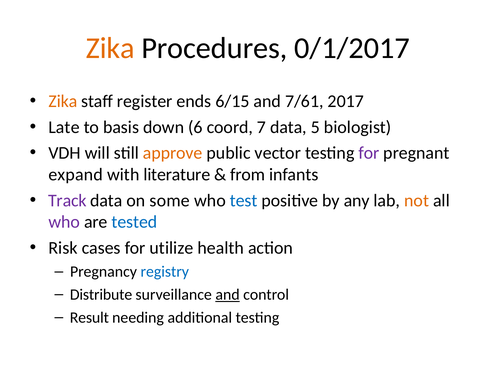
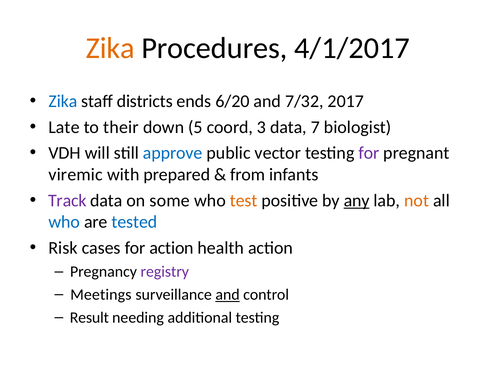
0/1/2017: 0/1/2017 -> 4/1/2017 (352, 48)
Zika colour: orange -> blue (63, 101)
register: register -> districts (145, 101)
6/15: 6/15 -> 6/20 (232, 101)
7/61: 7/61 -> 7/32 (304, 101)
basis: basis -> their (121, 127)
6: 6 -> 5 (195, 127)
7: 7 -> 3 (261, 127)
5: 5 -> 7 (315, 127)
approve colour: orange -> blue (173, 153)
expand: expand -> viremic (76, 175)
literature: literature -> prepared (177, 175)
test colour: blue -> orange (244, 200)
any underline: none -> present (357, 200)
who colour: purple -> blue (64, 222)
for utilize: utilize -> action (172, 248)
registry colour: blue -> purple (165, 272)
Distribute: Distribute -> Meetings (101, 295)
